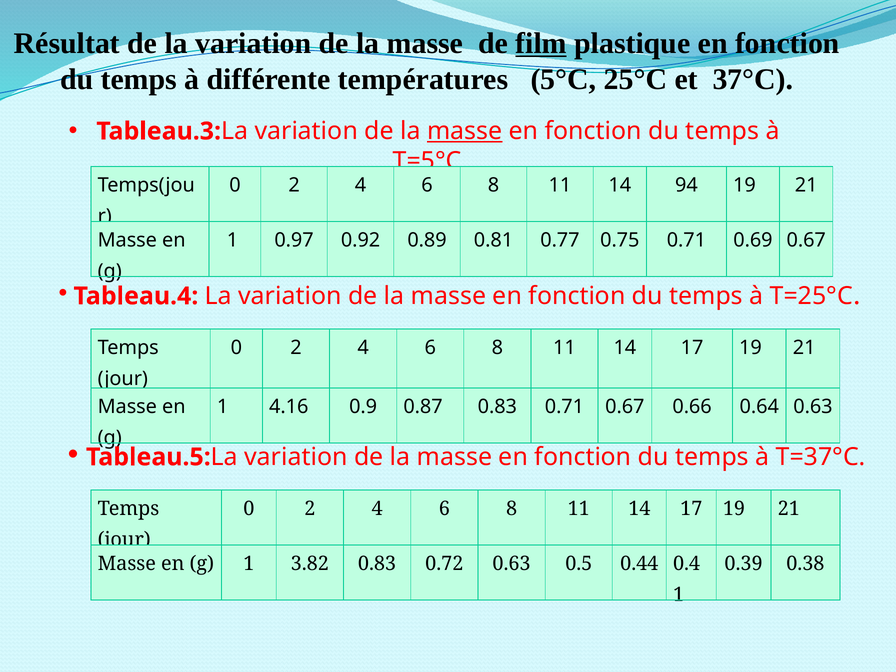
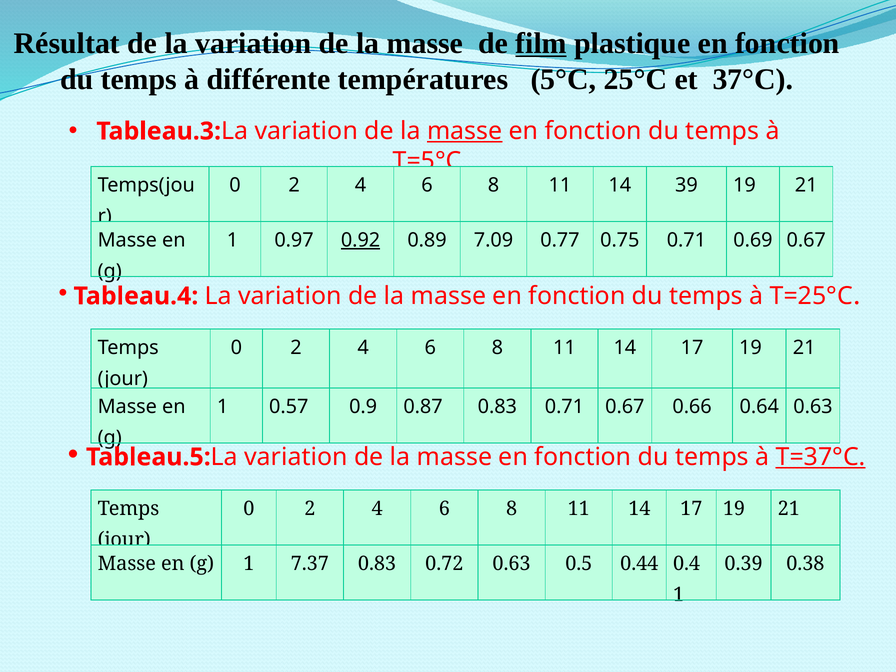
94: 94 -> 39 (686, 185)
0.92 underline: none -> present (361, 240)
0.81: 0.81 -> 7.09 (494, 240)
4.16: 4.16 -> 0.57 (289, 407)
T=37°C underline: none -> present (821, 457)
3.82: 3.82 -> 7.37 (310, 564)
